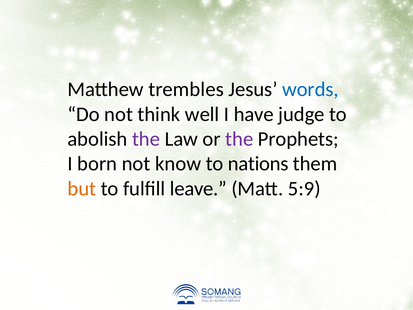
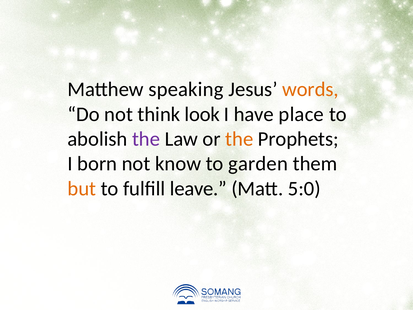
trembles: trembles -> speaking (186, 89)
words colour: blue -> orange (310, 89)
well: well -> look (202, 114)
judge: judge -> place (301, 114)
the colour: purple -> orange (239, 139)
nations: nations -> garden (258, 164)
5:9: 5:9 -> 5:0 (304, 188)
